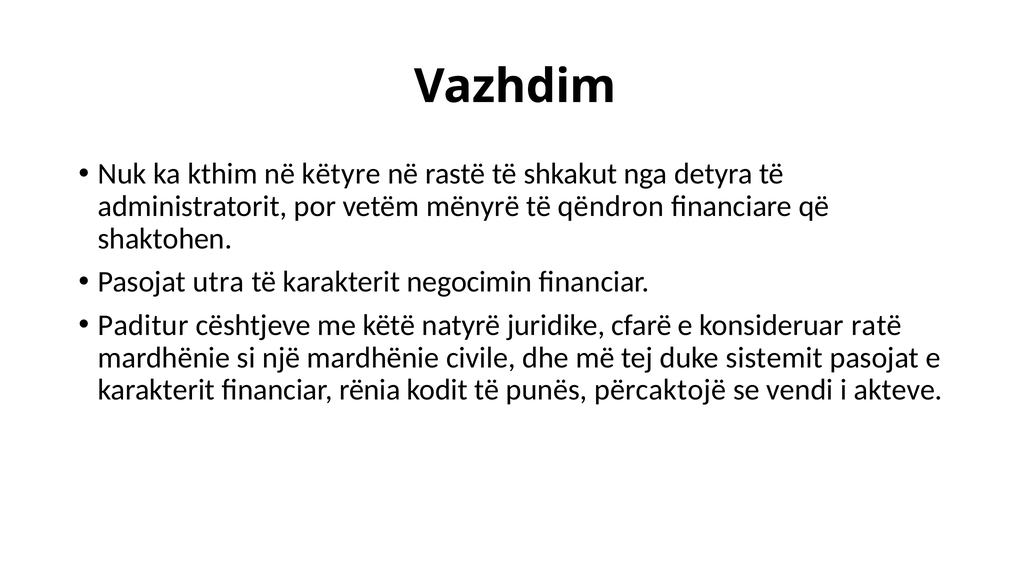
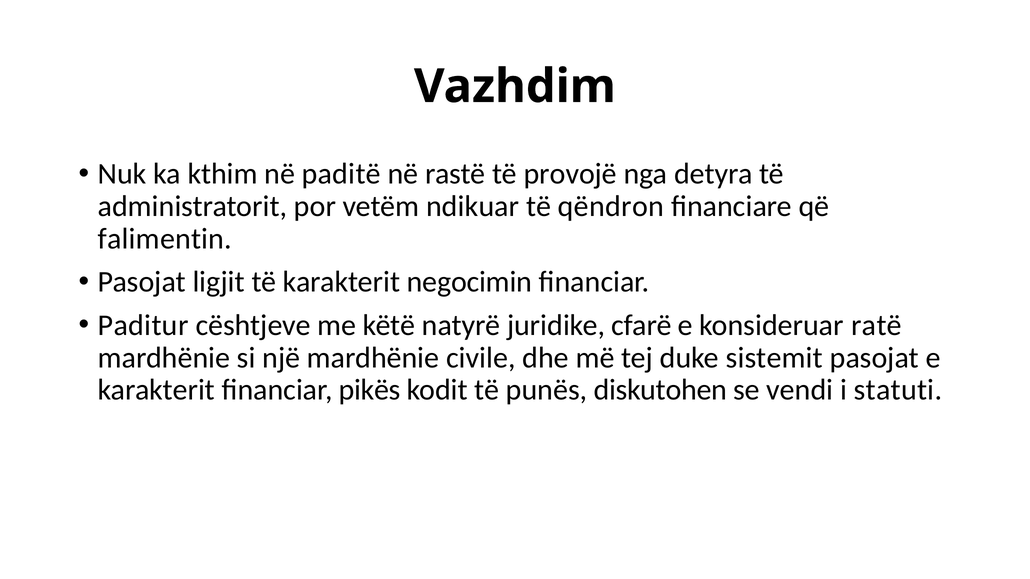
këtyre: këtyre -> paditë (341, 174)
shkakut: shkakut -> provojë (570, 174)
mënyrë: mënyrë -> ndikuar (473, 207)
shaktohen: shaktohen -> falimentin (165, 239)
utra: utra -> ligjit (219, 282)
rënia: rënia -> pikës (370, 390)
përcaktojë: përcaktojë -> diskutohen (660, 390)
akteve: akteve -> statuti (898, 390)
